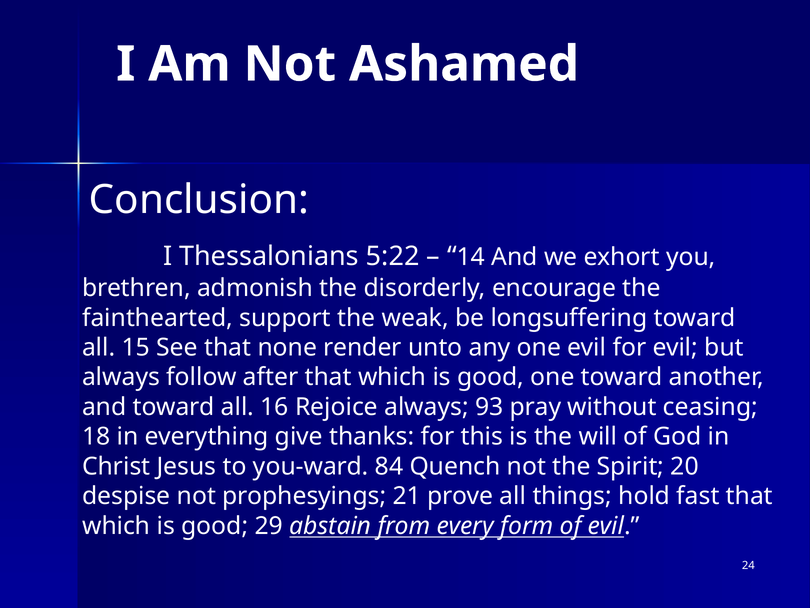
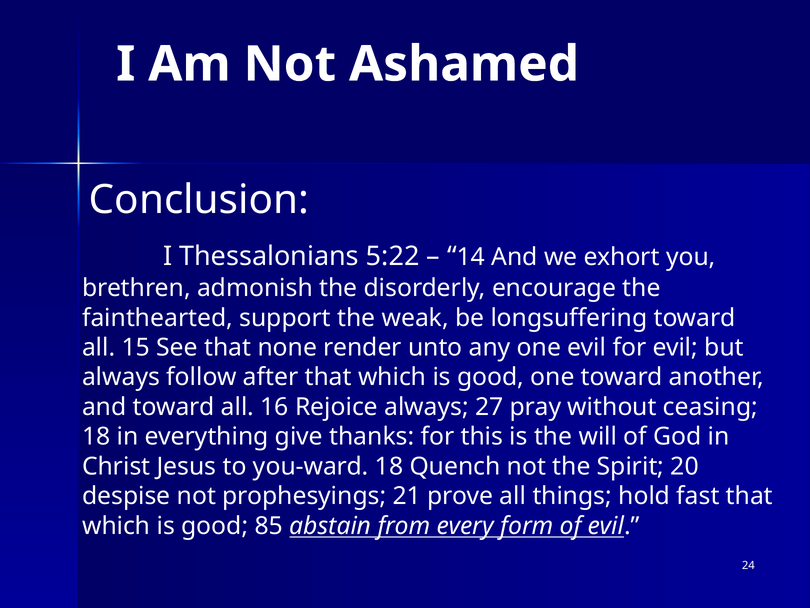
93: 93 -> 27 (489, 407)
you-ward 84: 84 -> 18 (389, 466)
29: 29 -> 85 (269, 525)
